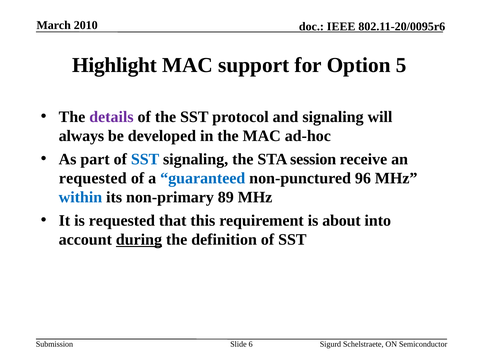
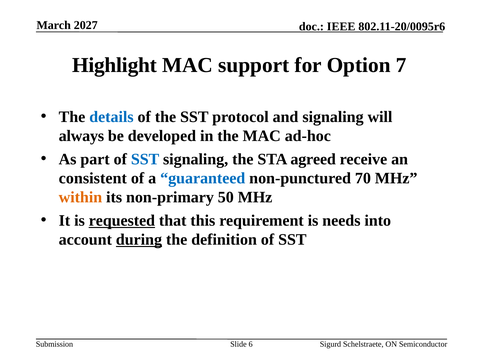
2010: 2010 -> 2027 (86, 25)
5: 5 -> 7 (401, 65)
details colour: purple -> blue (111, 117)
session: session -> agreed (313, 159)
requested: requested -> consistent (93, 178)
96: 96 -> 70 (363, 178)
within colour: blue -> orange (80, 198)
89: 89 -> 50 (226, 198)
requested underline: none -> present (122, 221)
about: about -> needs (341, 221)
